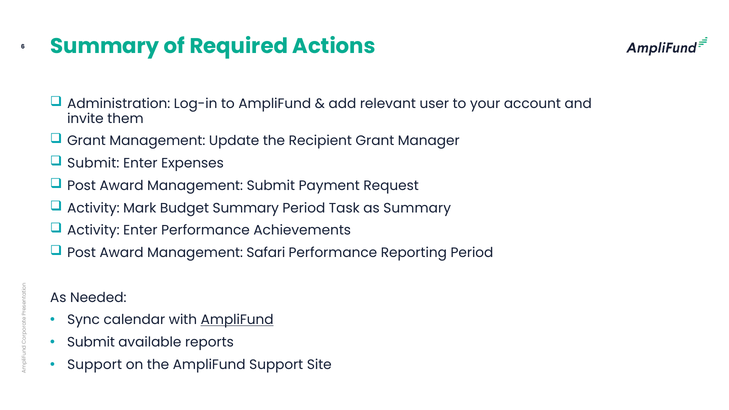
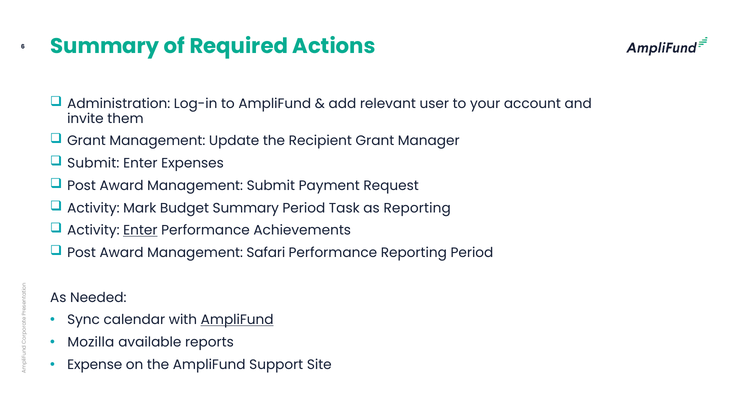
as Summary: Summary -> Reporting (417, 208)
Enter underline: none -> present (140, 230)
Submit: Submit -> Mozilla (91, 342)
Support: Support -> Expense (95, 365)
